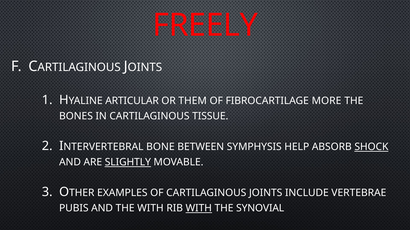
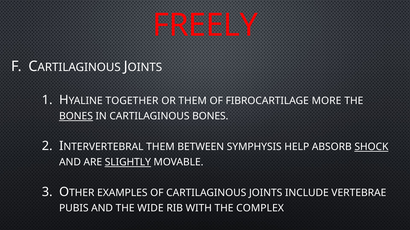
ARTICULAR: ARTICULAR -> TOGETHER (132, 101)
BONES underline: none -> present (76, 117)
CARTILAGINOUS TISSUE: TISSUE -> BONES (210, 117)
BONE: BONE -> THEM (160, 147)
THE WITH: WITH -> WIDE (150, 209)
WITH underline: present -> none (199, 209)
SYNOVIAL: SYNOVIAL -> COMPLEX (260, 209)
